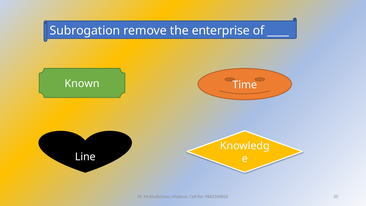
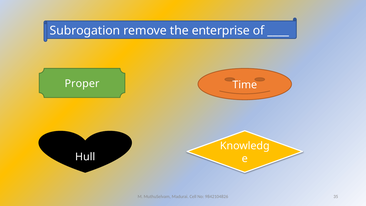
Known: Known -> Proper (82, 84)
Line: Line -> Hull (85, 157)
